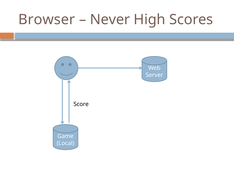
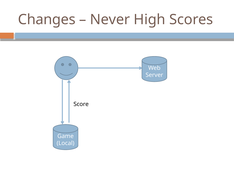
Browser: Browser -> Changes (47, 20)
